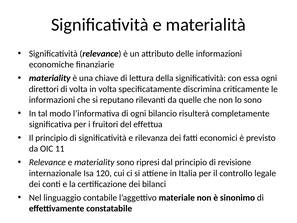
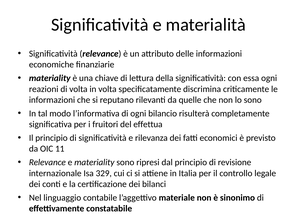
direttori: direttori -> reazioni (44, 89)
120: 120 -> 329 (104, 173)
